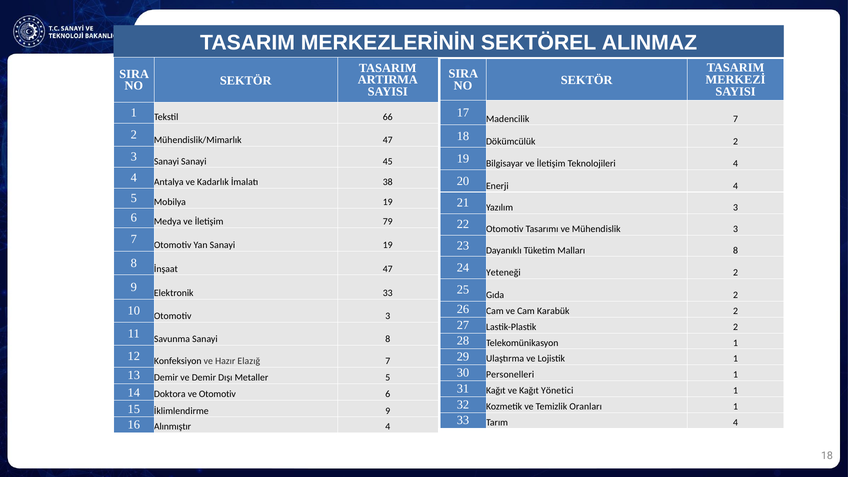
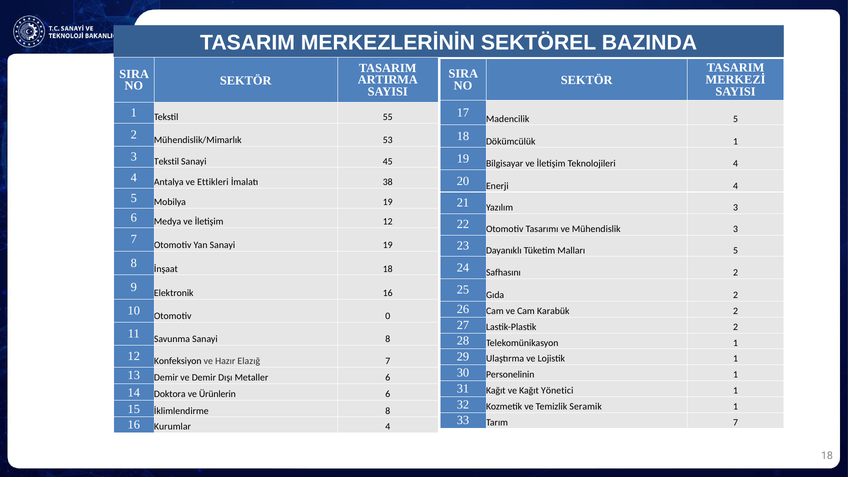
ALINMAZ: ALINMAZ -> BAZINDA (649, 43)
66: 66 -> 55 (388, 117)
Madencilik 7: 7 -> 5 (736, 119)
Mühendislik/Mimarlık 47: 47 -> 53 (388, 140)
Dökümcülük 2: 2 -> 1 (736, 141)
3 Sanayi: Sanayi -> Tekstil (167, 161)
Kadarlık: Kadarlık -> Ettikleri (213, 182)
İletişim 79: 79 -> 12 (388, 222)
Malları 8: 8 -> 5 (736, 250)
Yeteneği: Yeteneği -> Safhasını (503, 273)
İnşaat 47: 47 -> 18 (388, 269)
Elektronik 33: 33 -> 16 (388, 293)
Otomotiv 3: 3 -> 0 (388, 316)
Personelleri: Personelleri -> Personelinin (510, 375)
Metaller 5: 5 -> 6 (388, 378)
ve Otomotiv: Otomotiv -> Ürünlerin (217, 394)
Oranları: Oranları -> Seramik (586, 406)
İklimlendirme 9: 9 -> 8 (388, 411)
Tarım 4: 4 -> 7 (736, 422)
Alınmıştır: Alınmıştır -> Kurumlar (172, 427)
